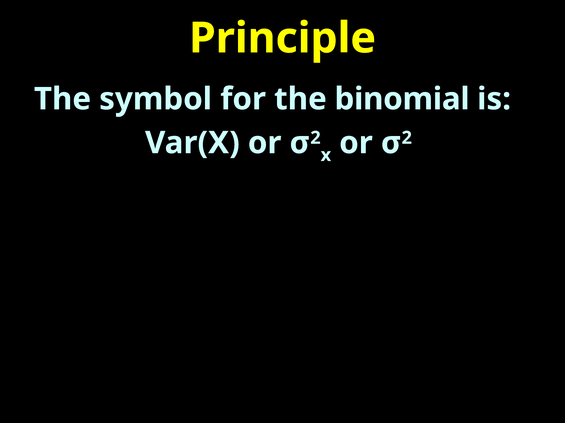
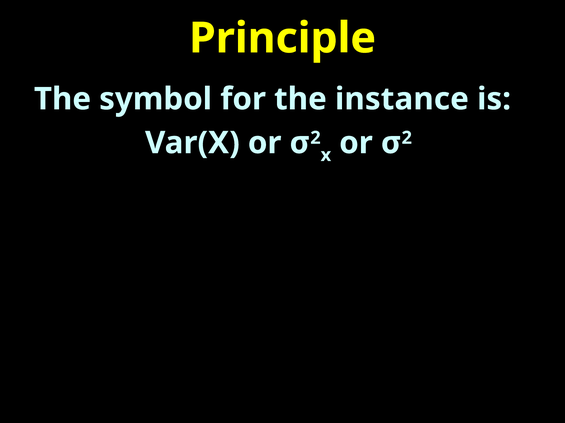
binomial: binomial -> instance (402, 99)
